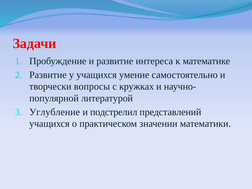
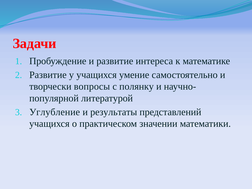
кружках: кружках -> полянку (137, 87)
подстрелил: подстрелил -> результаты (114, 112)
